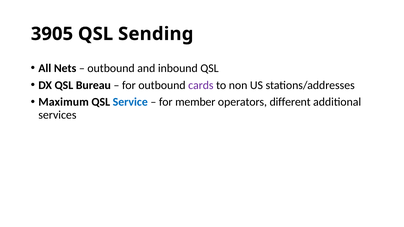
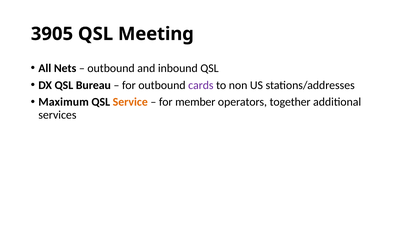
Sending: Sending -> Meeting (156, 34)
Service colour: blue -> orange (130, 102)
different: different -> together (290, 102)
